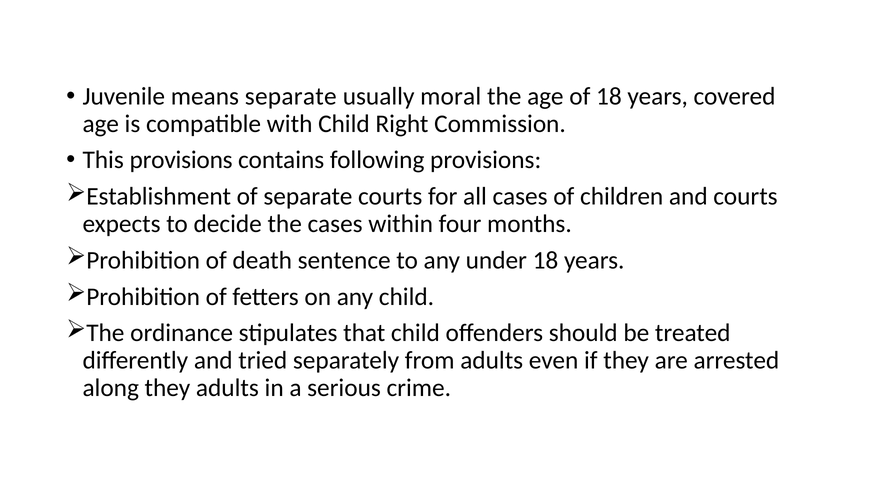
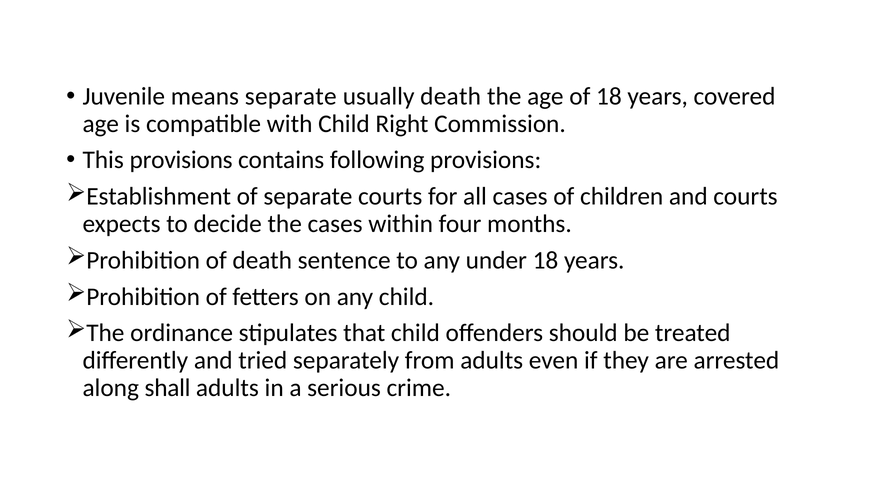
usually moral: moral -> death (451, 96)
along they: they -> shall (168, 388)
